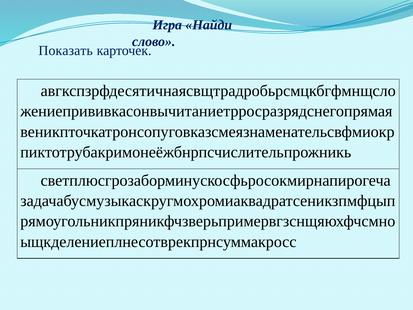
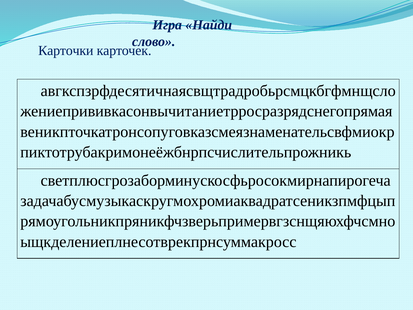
Показать: Показать -> Карточки (66, 51)
